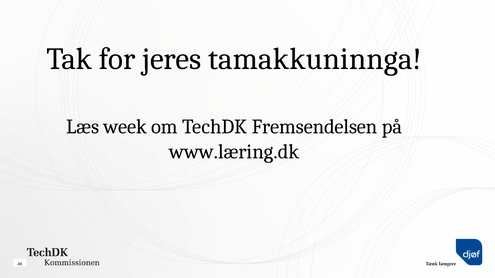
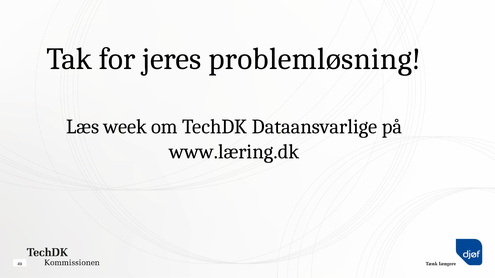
tamakkuninnga: tamakkuninnga -> problemløsning (315, 59)
Fremsendelsen: Fremsendelsen -> Dataansvarlige (315, 127)
